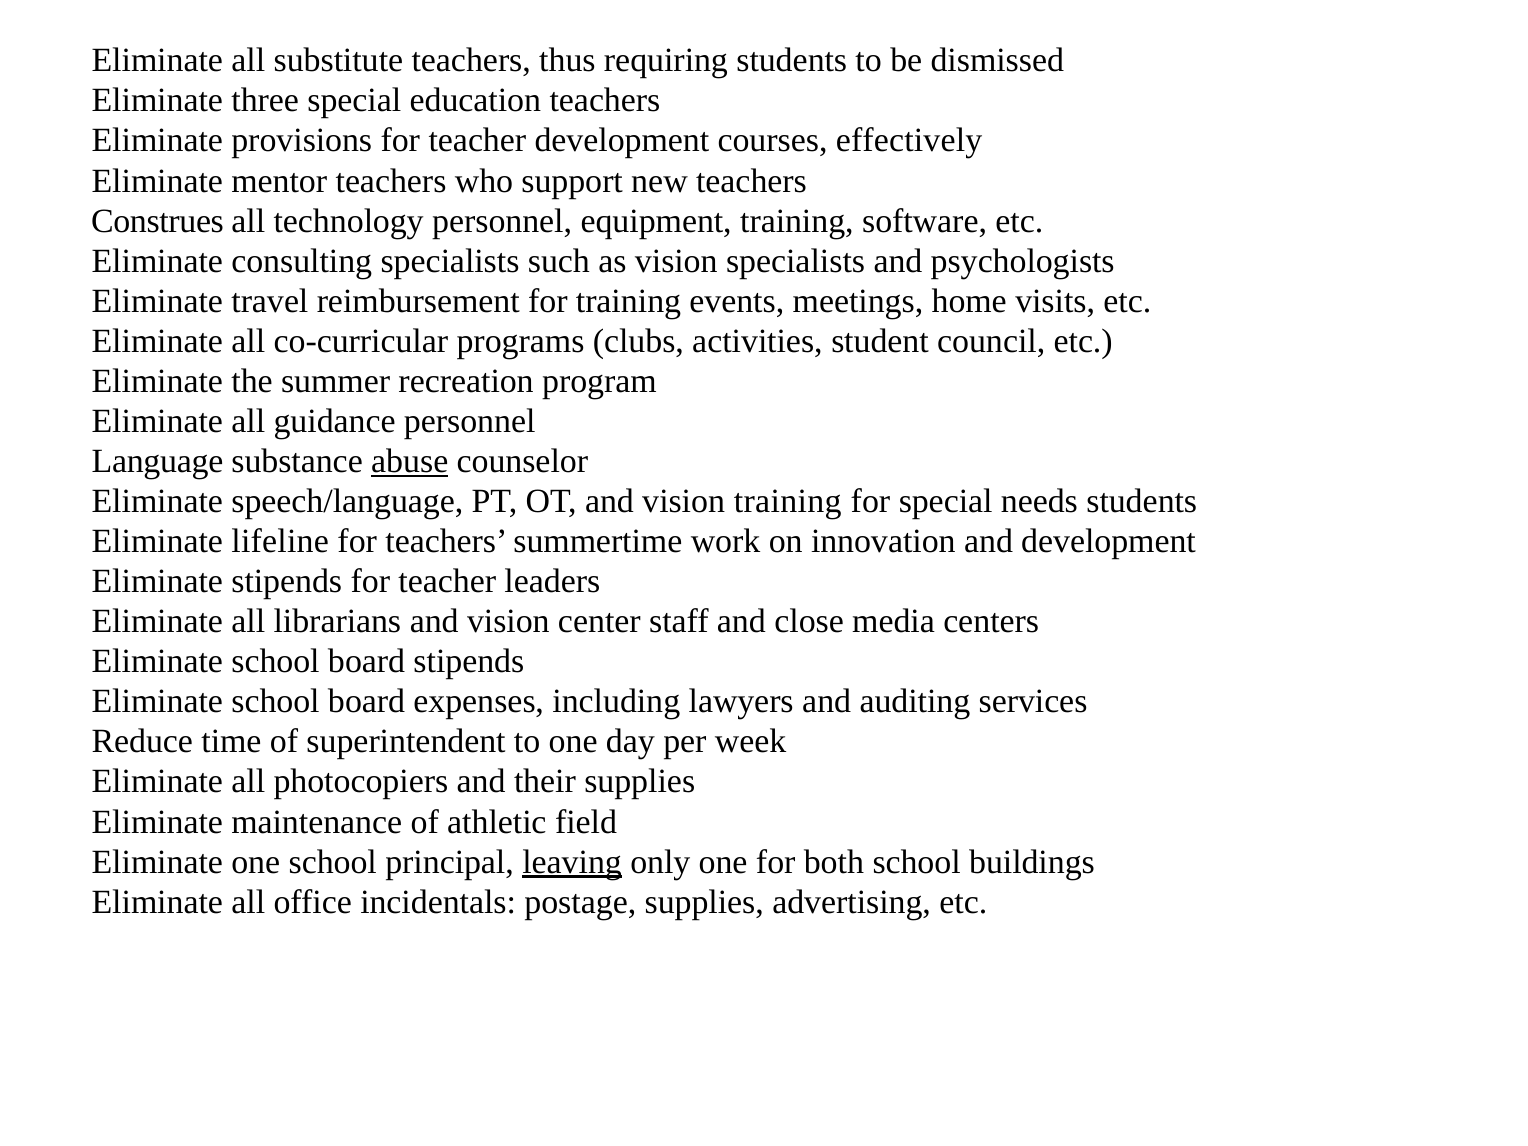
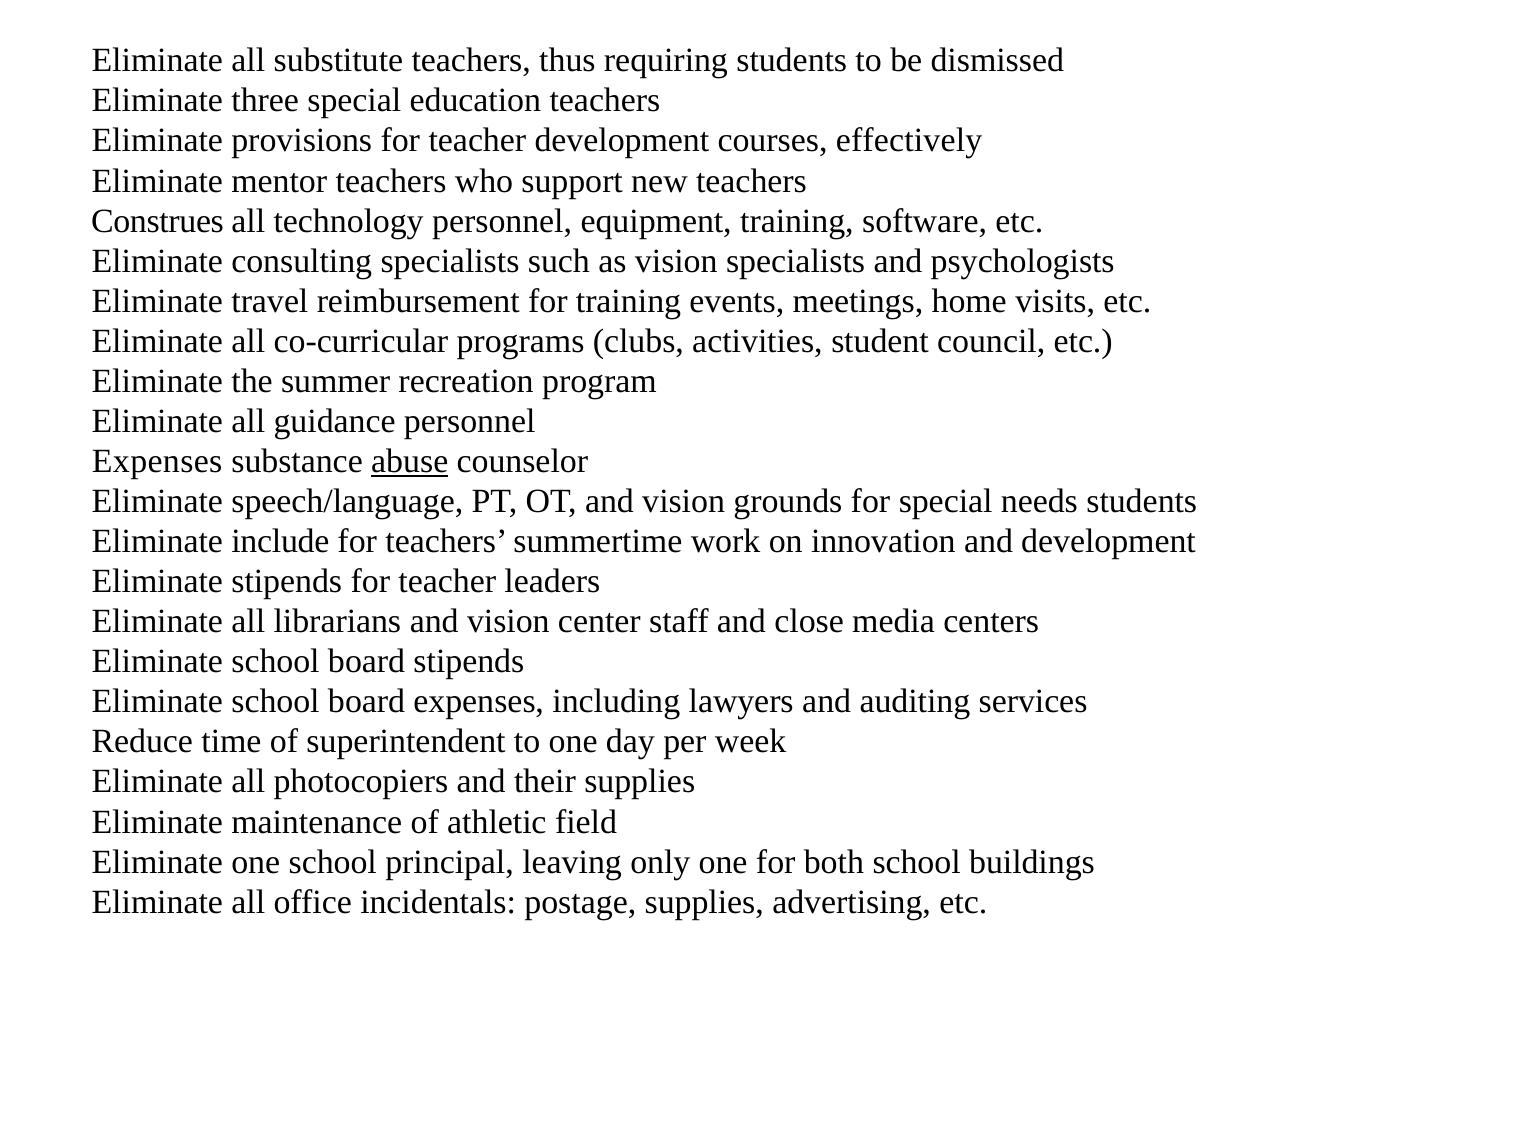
Language: Language -> Expenses (157, 461)
vision training: training -> grounds (788, 501)
lifeline: lifeline -> include (280, 541)
leaving underline: present -> none (572, 862)
